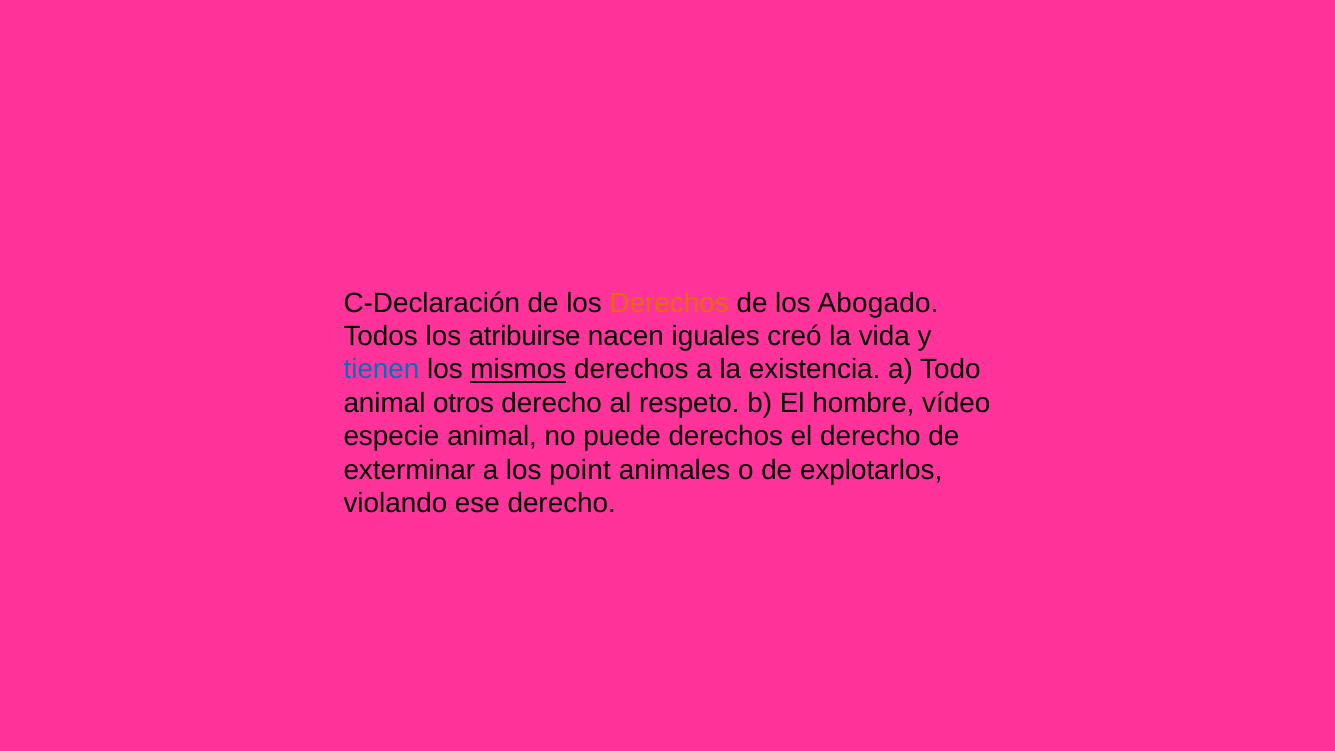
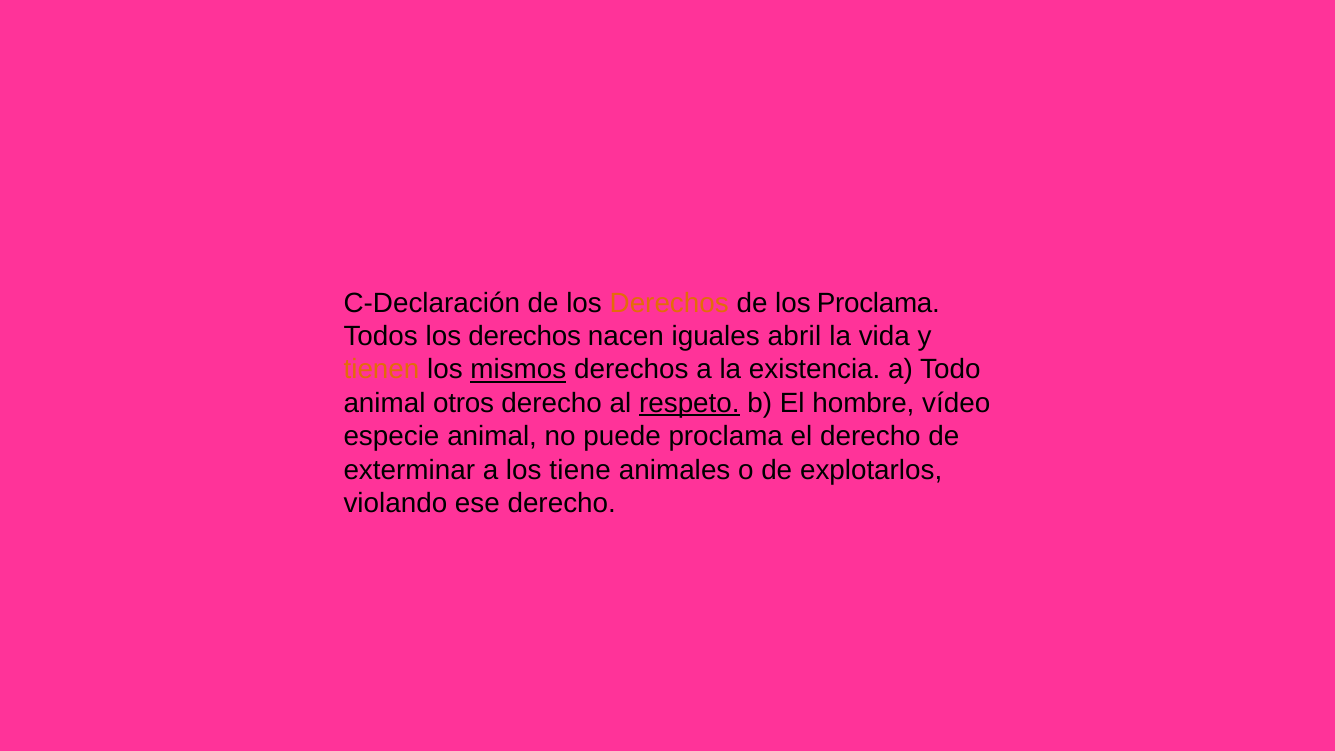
los Abogado: Abogado -> Proclama (878, 303)
Todos los atribuirse: atribuirse -> derechos (525, 336)
creó: creó -> abril (794, 336)
tienen colour: blue -> orange (382, 370)
respeto underline: none -> present (689, 403)
puede derechos: derechos -> proclama (726, 437)
point: point -> tiene (580, 470)
